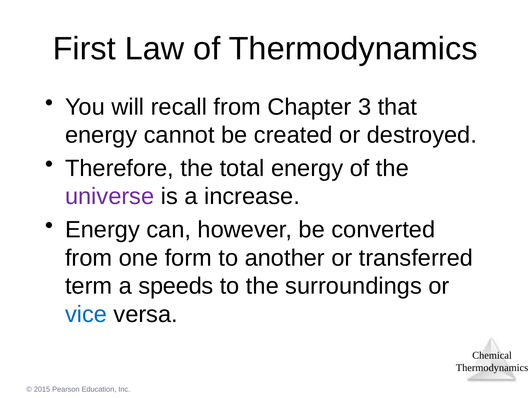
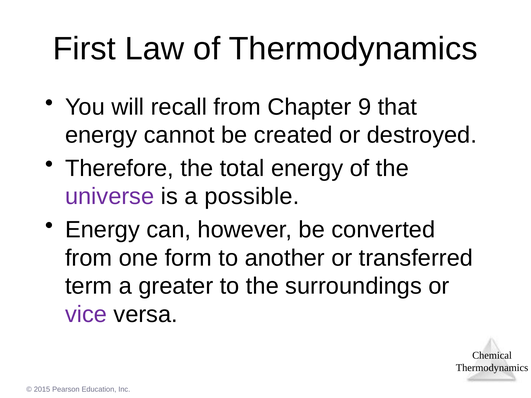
3: 3 -> 9 (365, 107)
increase: increase -> possible (252, 197)
speeds: speeds -> greater (176, 286)
vice colour: blue -> purple (86, 315)
